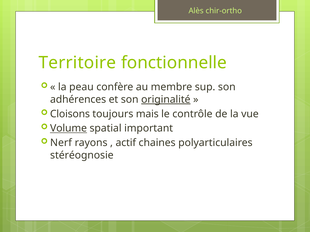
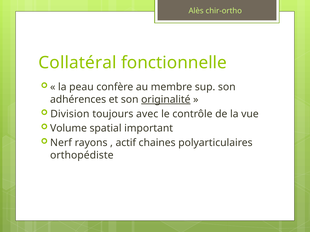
Territoire: Territoire -> Collatéral (77, 63)
Cloisons: Cloisons -> Division (70, 114)
mais: mais -> avec (147, 114)
Volume underline: present -> none (69, 129)
stéréognosie: stéréognosie -> orthopédiste (82, 155)
